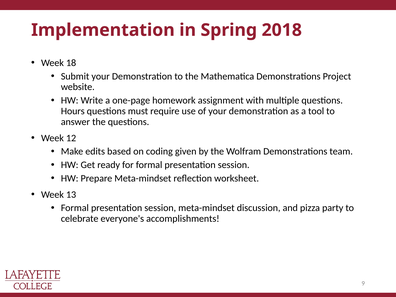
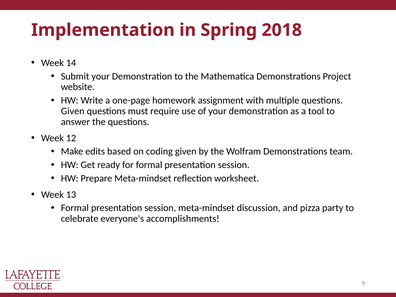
18: 18 -> 14 (71, 63)
Hours: Hours -> Given (73, 111)
